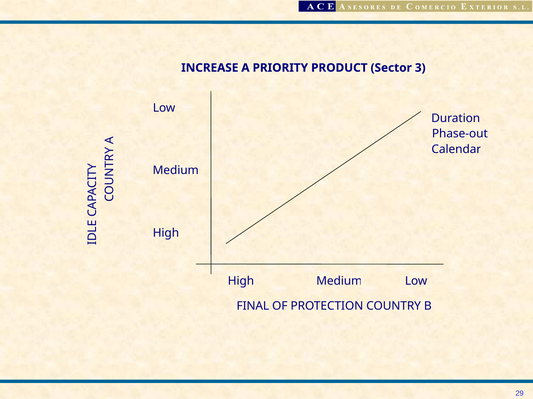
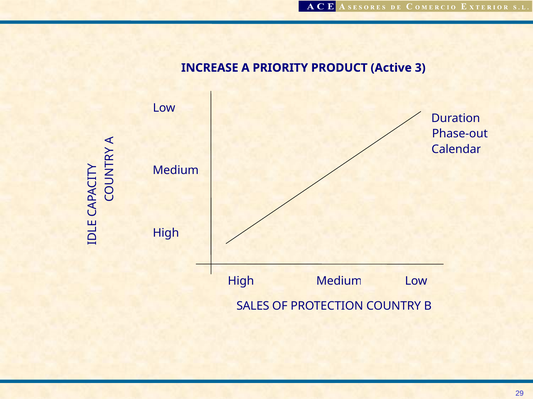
Sector: Sector -> Active (391, 68)
FINAL: FINAL -> SALES (253, 307)
